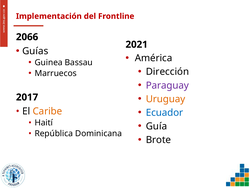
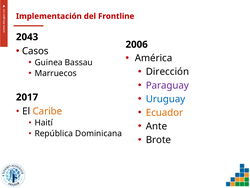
2066: 2066 -> 2043 (27, 37)
2021: 2021 -> 2006 (137, 44)
Guías: Guías -> Casos (35, 51)
Uruguay colour: orange -> blue (166, 99)
Ecuador colour: blue -> orange (165, 112)
Guía: Guía -> Ante (156, 126)
